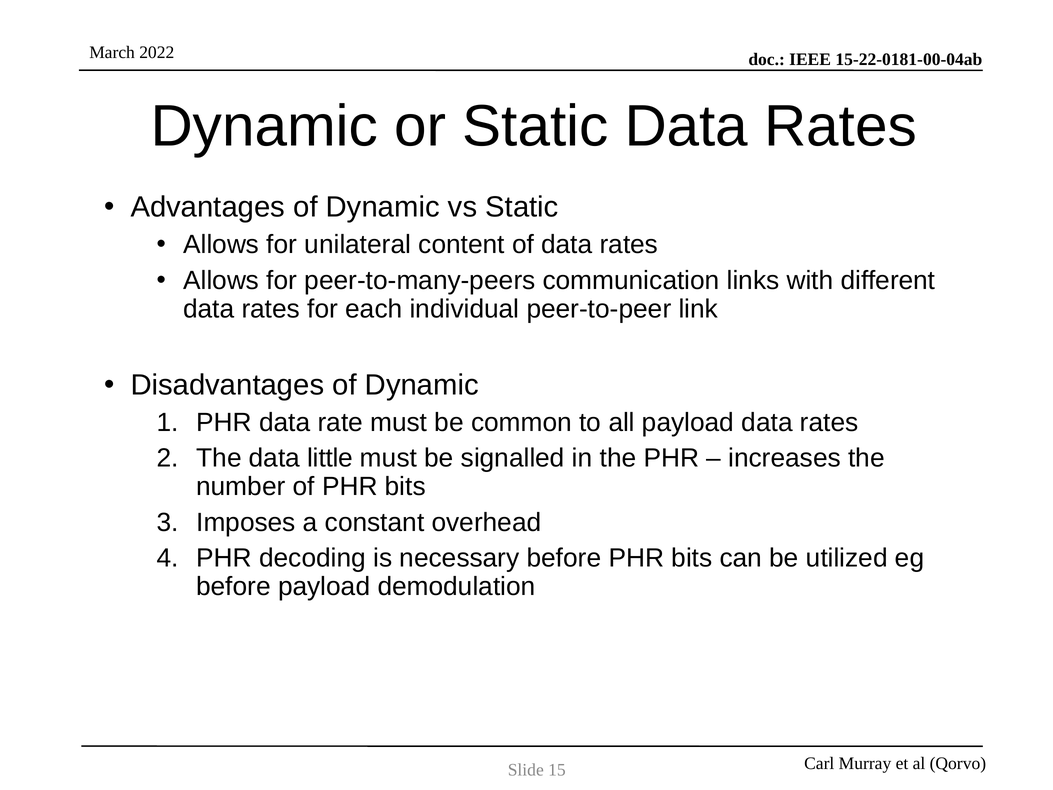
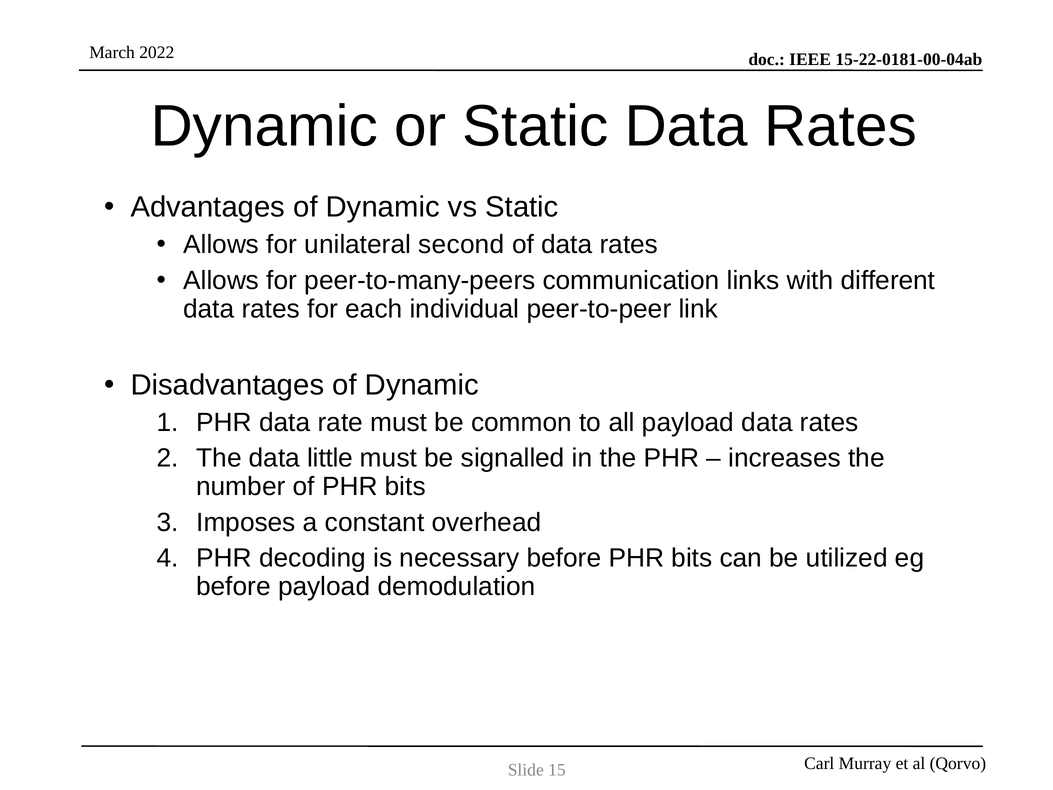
content: content -> second (461, 245)
